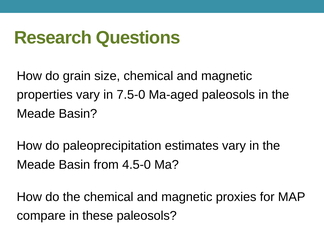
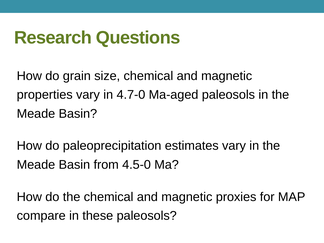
7.5-0: 7.5-0 -> 4.7-0 (131, 95)
